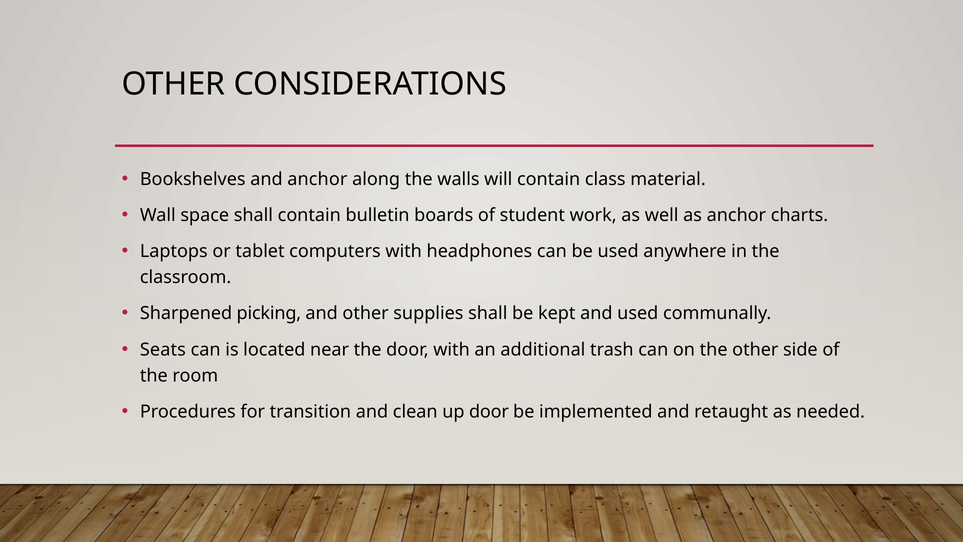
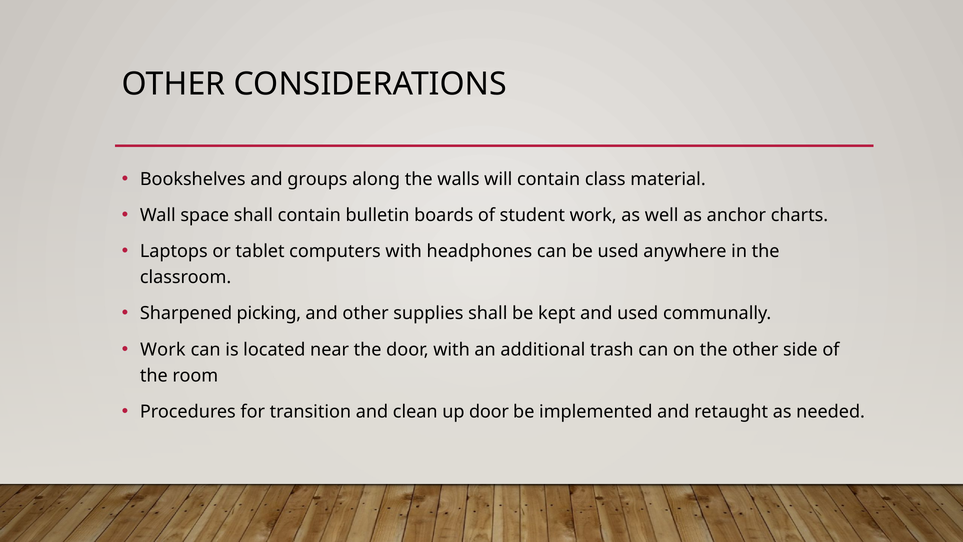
and anchor: anchor -> groups (317, 179)
Seats: Seats -> Work (163, 349)
